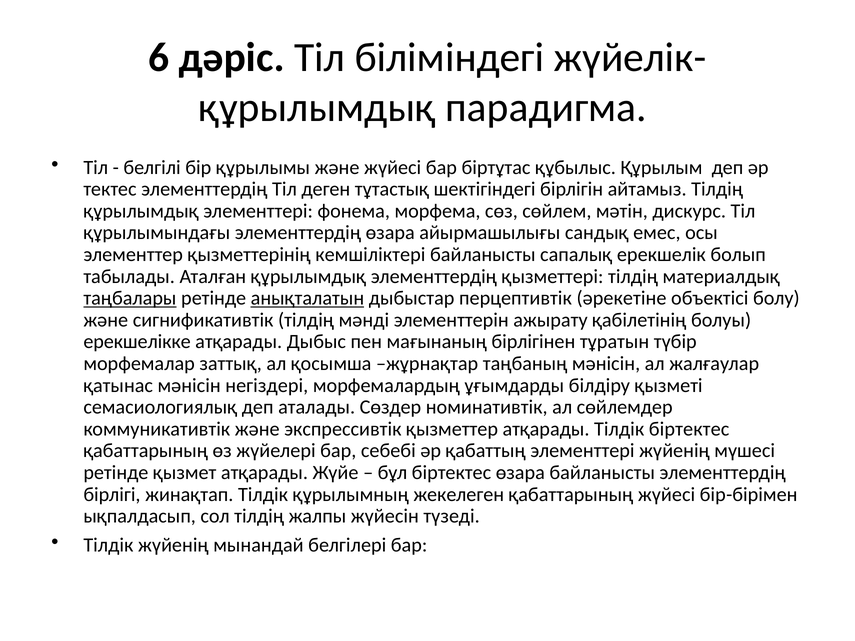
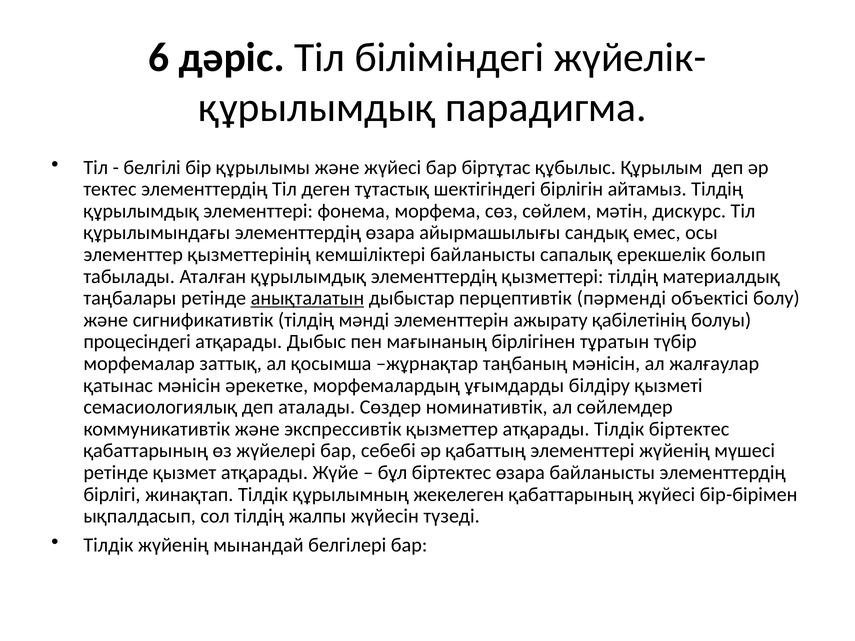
таңбалары underline: present -> none (130, 298)
әрекетіне: әрекетіне -> пәрменді (621, 298)
ерекшелікке: ерекшелікке -> процесіндегі (137, 342)
негіздері: негіздері -> әрекетке (267, 386)
